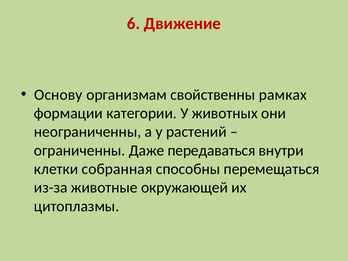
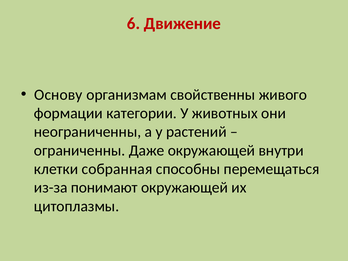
рамках: рамках -> живого (283, 95)
Даже передаваться: передаваться -> окружающей (211, 150)
животные: животные -> понимают (104, 188)
